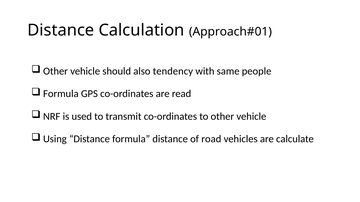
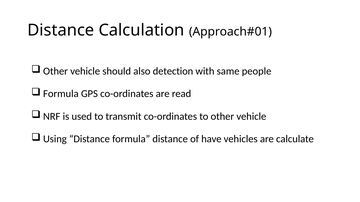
tendency: tendency -> detection (173, 71)
road: road -> have (211, 139)
